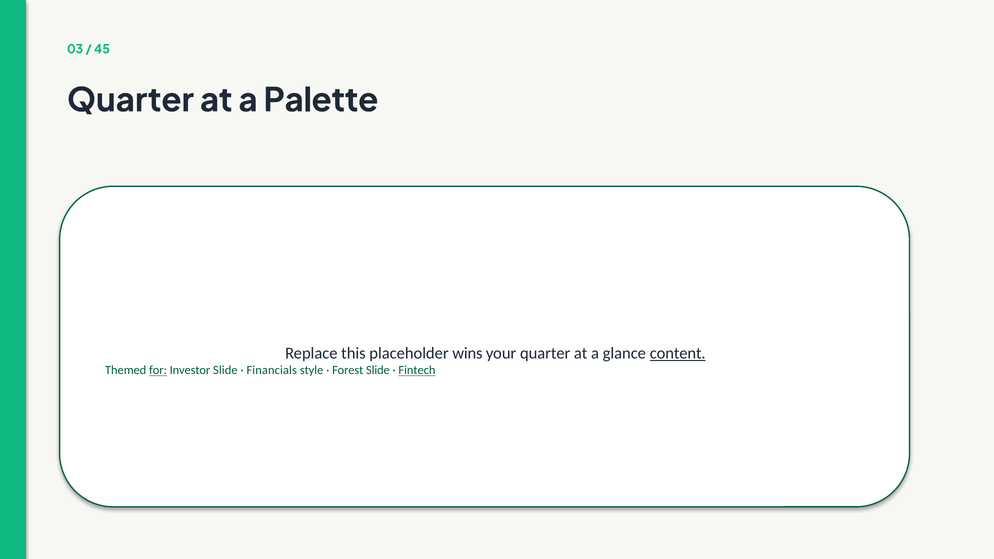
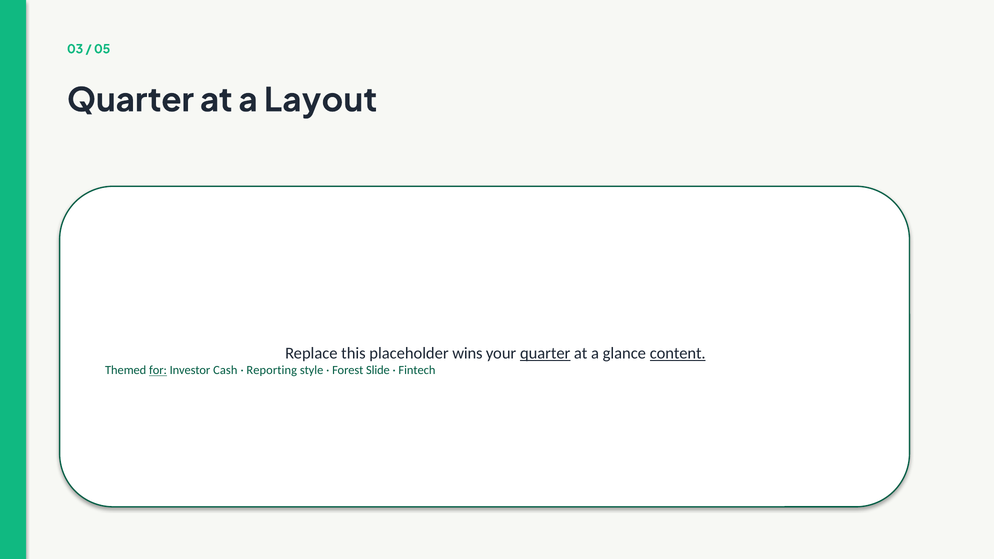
45: 45 -> 05 (102, 49)
Palette: Palette -> Layout (321, 100)
quarter underline: none -> present (545, 353)
Investor Slide: Slide -> Cash (225, 370)
Financials: Financials -> Reporting (272, 370)
Fintech underline: present -> none (417, 370)
